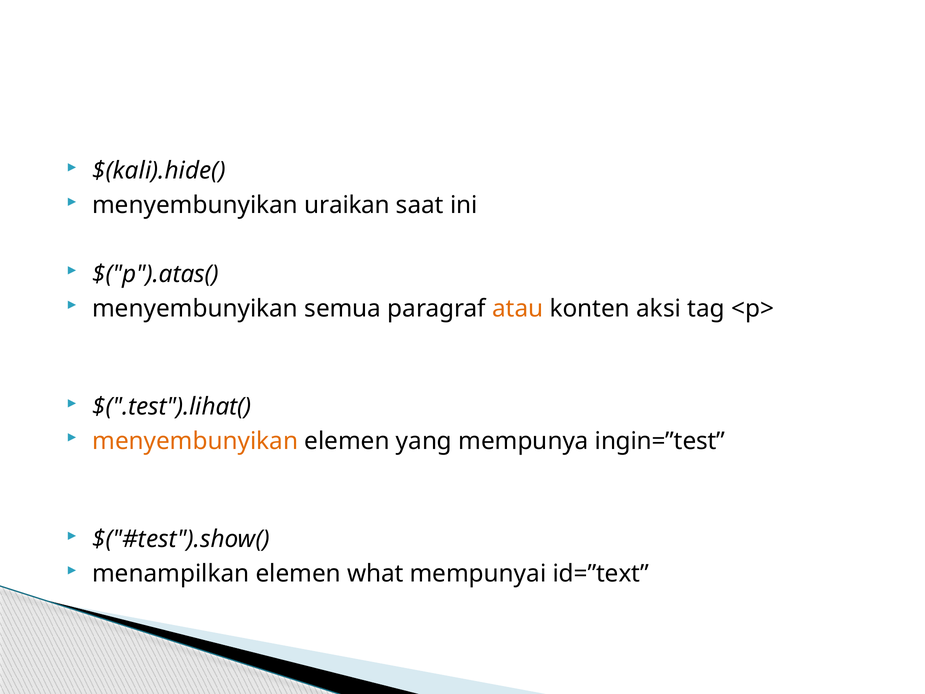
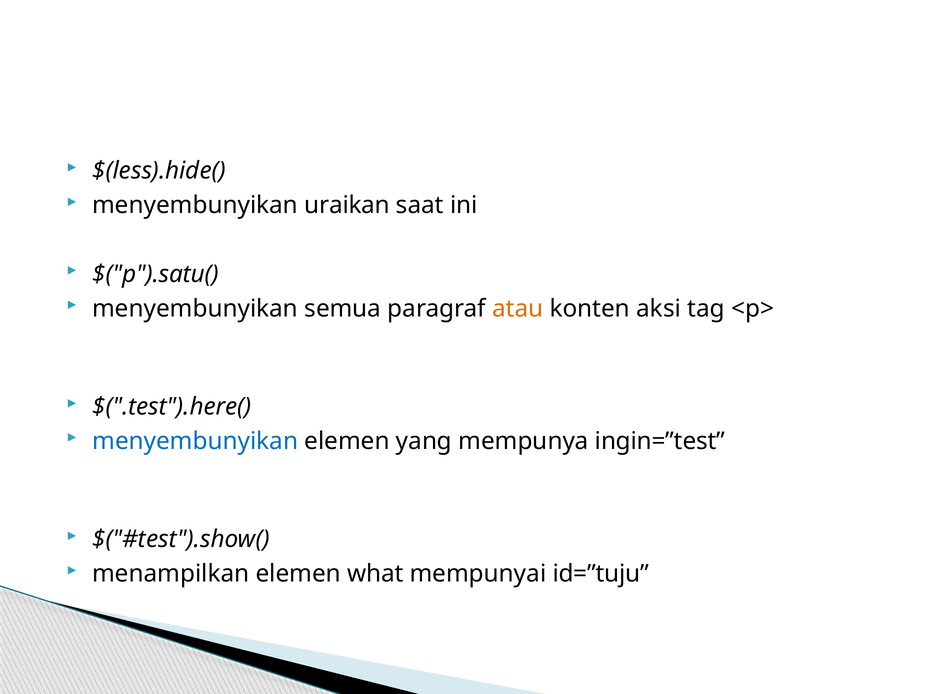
$(kali).hide(: $(kali).hide( -> $(less).hide( (159, 171)
$("p").atas(: $("p").atas( -> $("p").satu( (156, 274)
$(".test").lihat(: $(".test").lihat( -> $(".test").here( (172, 407)
menyembunyikan colour: orange -> blue (195, 441)
id=”text: id=”text -> id=”tuju (601, 573)
